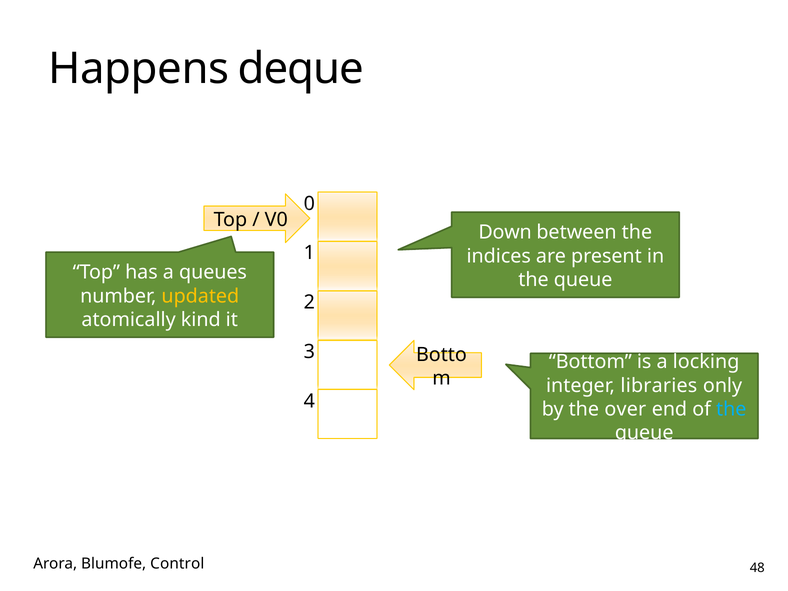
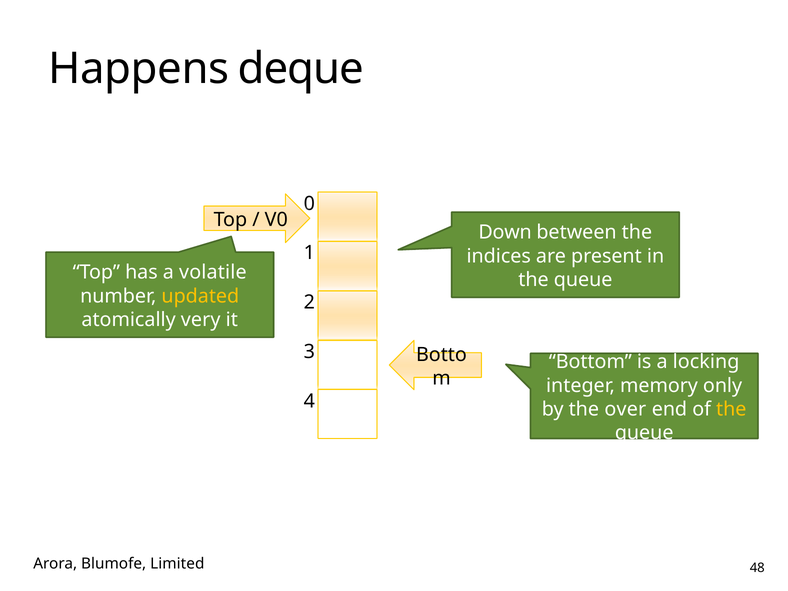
queues: queues -> volatile (213, 272)
kind: kind -> very (201, 320)
libraries: libraries -> memory (659, 386)
the colour: light blue -> yellow (731, 409)
Control: Control -> Limited (177, 564)
